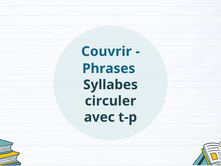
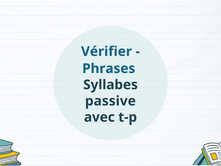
Couvrir: Couvrir -> Vérifier (107, 51)
circuler: circuler -> passive (110, 101)
